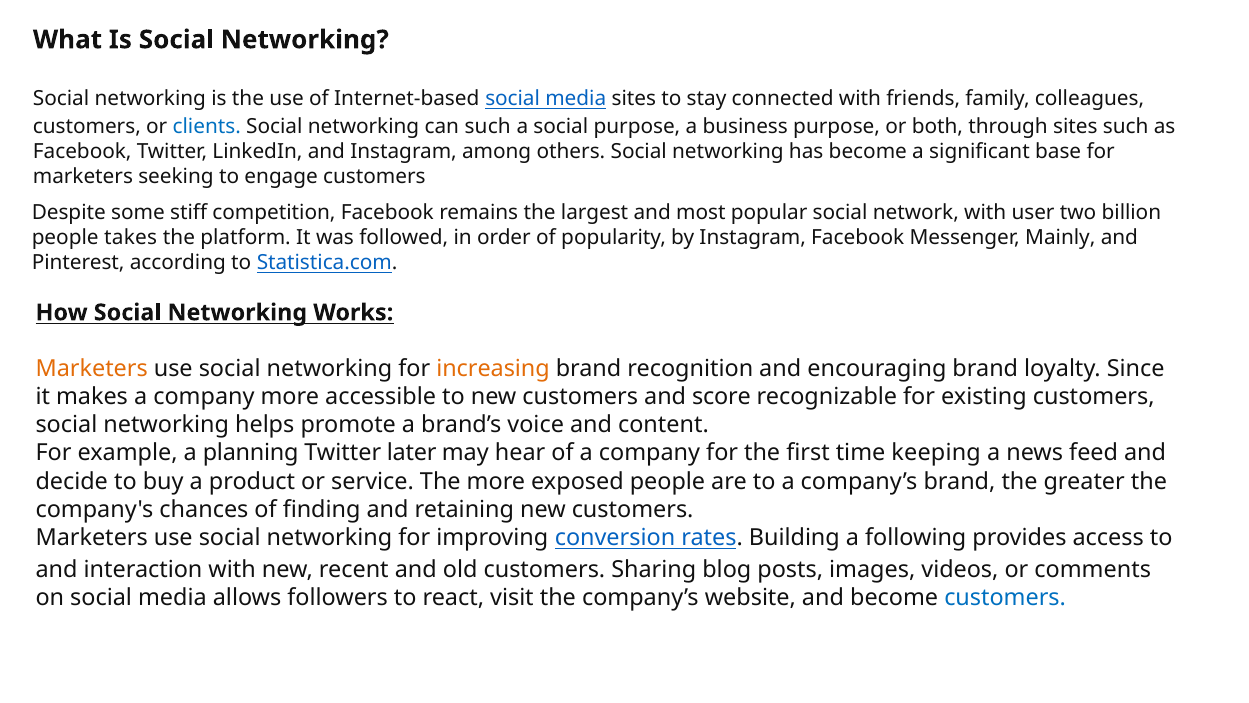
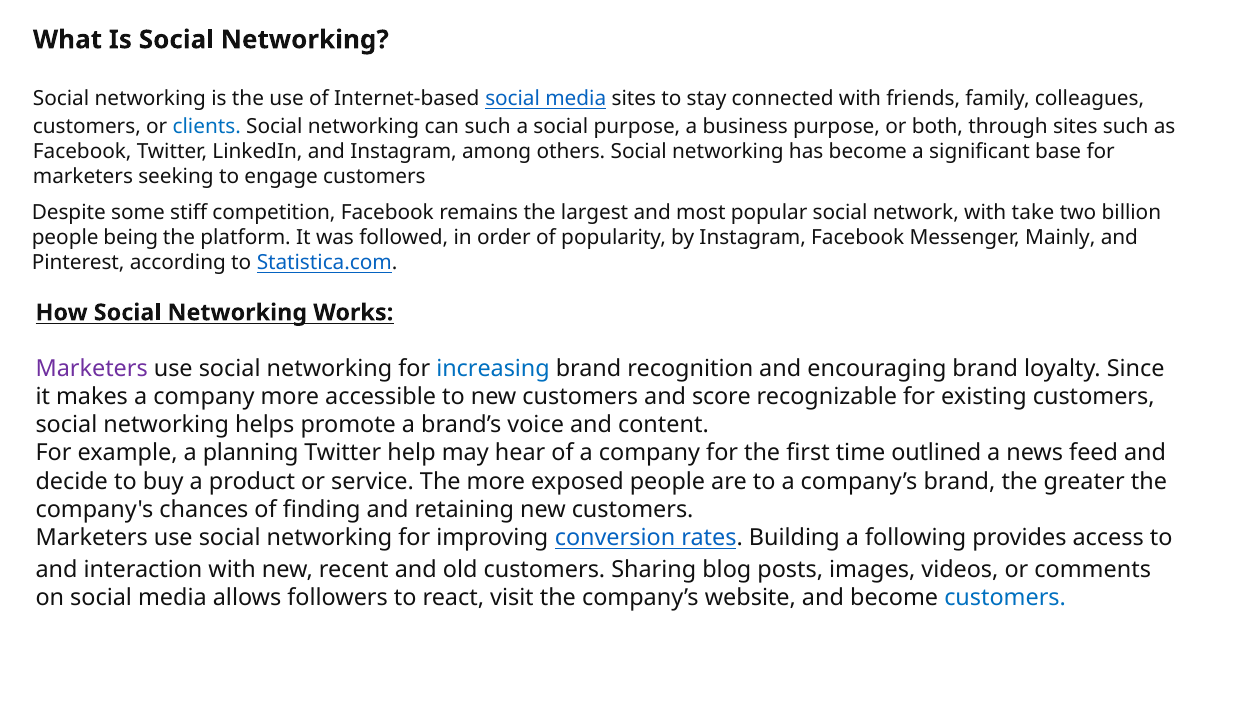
user: user -> take (1033, 213)
takes: takes -> being (131, 238)
Marketers colour: orange -> purple (92, 369)
increasing colour: orange -> blue (493, 369)
later: later -> help (411, 453)
keeping: keeping -> outlined (936, 453)
